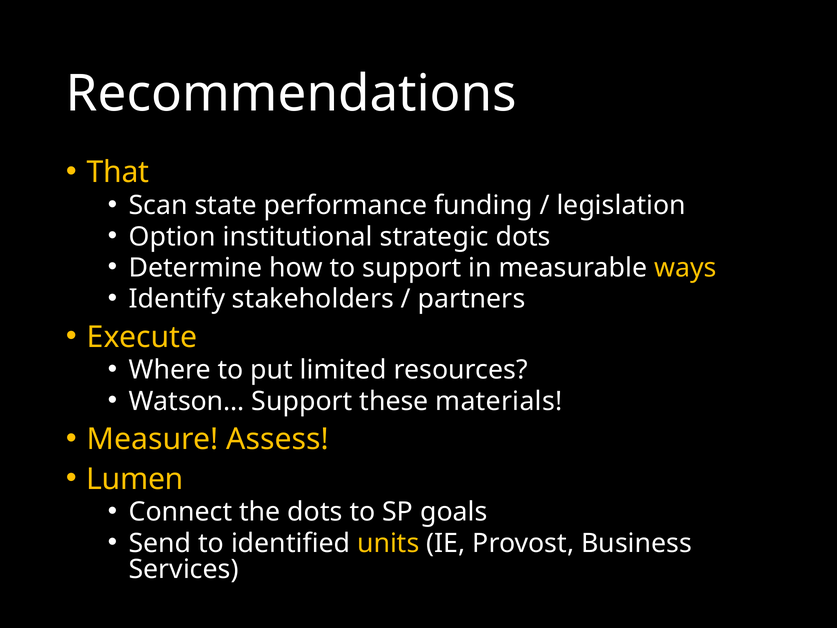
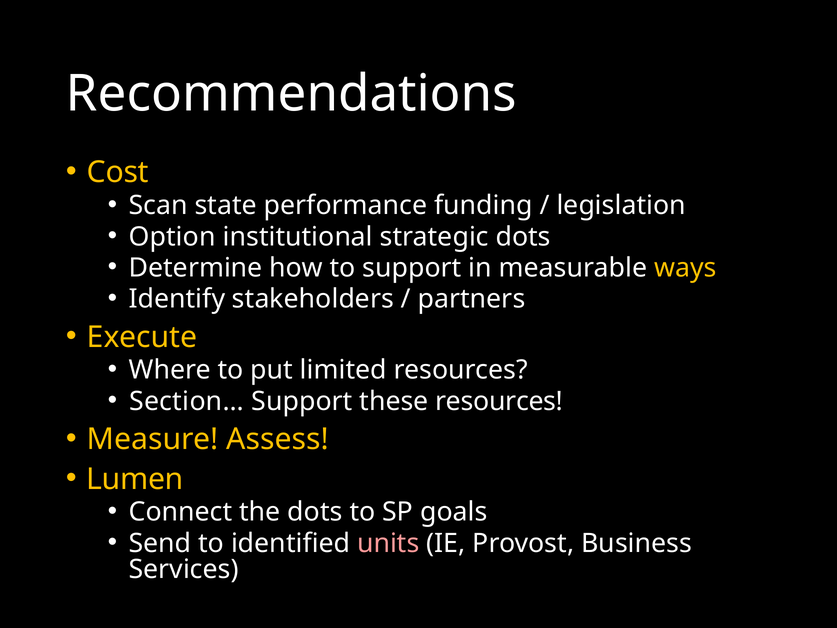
That: That -> Cost (118, 172)
Watson…: Watson… -> Section… (186, 401)
these materials: materials -> resources (499, 401)
units colour: yellow -> pink (388, 543)
